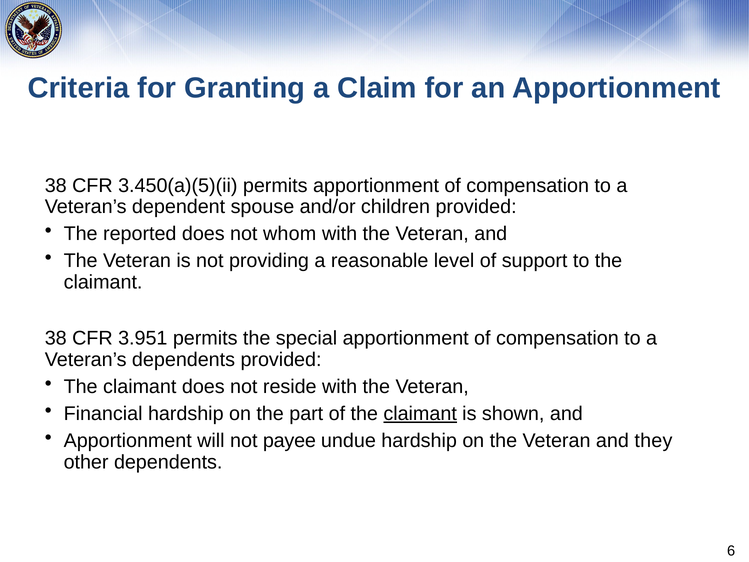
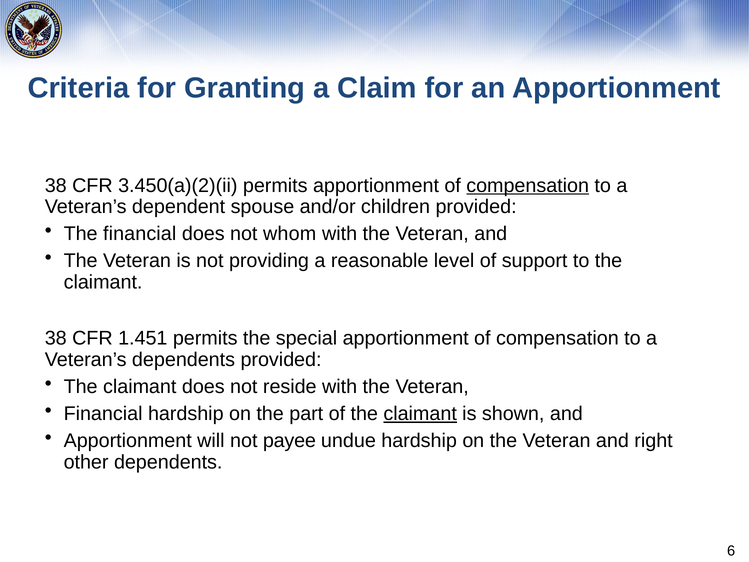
3.450(a)(5)(ii: 3.450(a)(5)(ii -> 3.450(a)(2)(ii (178, 185)
compensation underline: none -> present (528, 185)
The reported: reported -> financial (140, 234)
3.951: 3.951 -> 1.451 (143, 338)
they: they -> right (654, 441)
